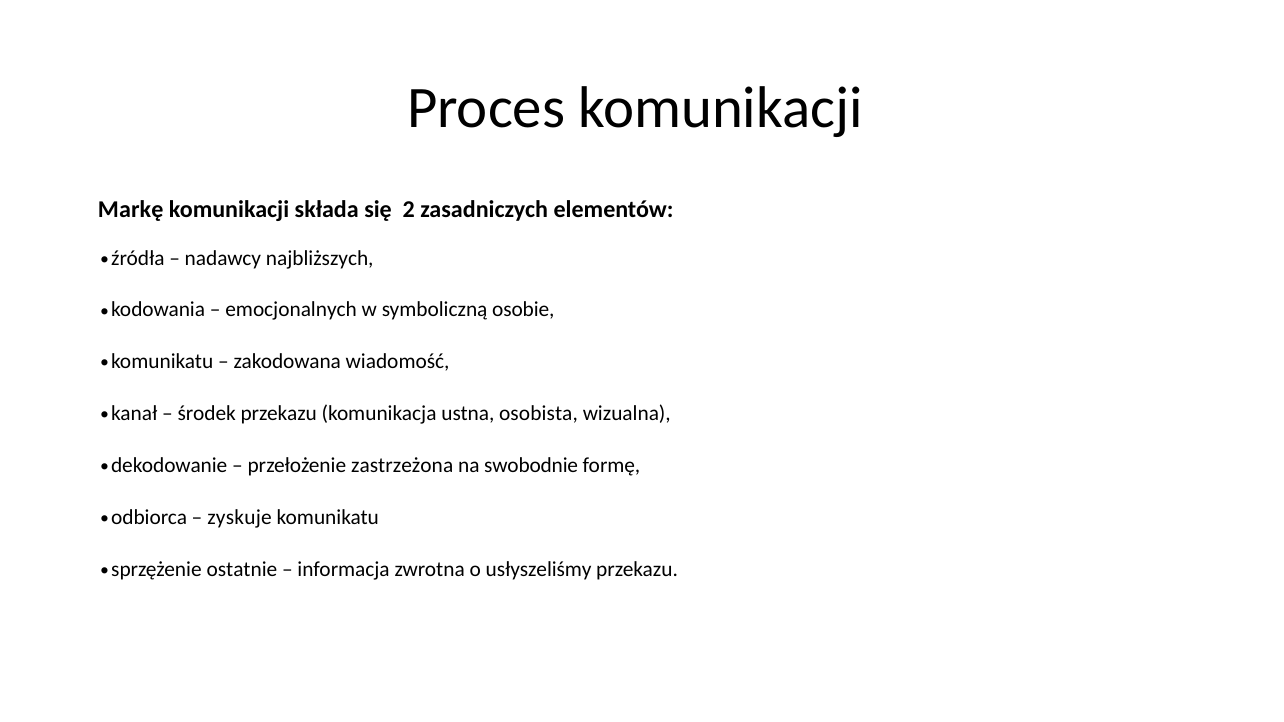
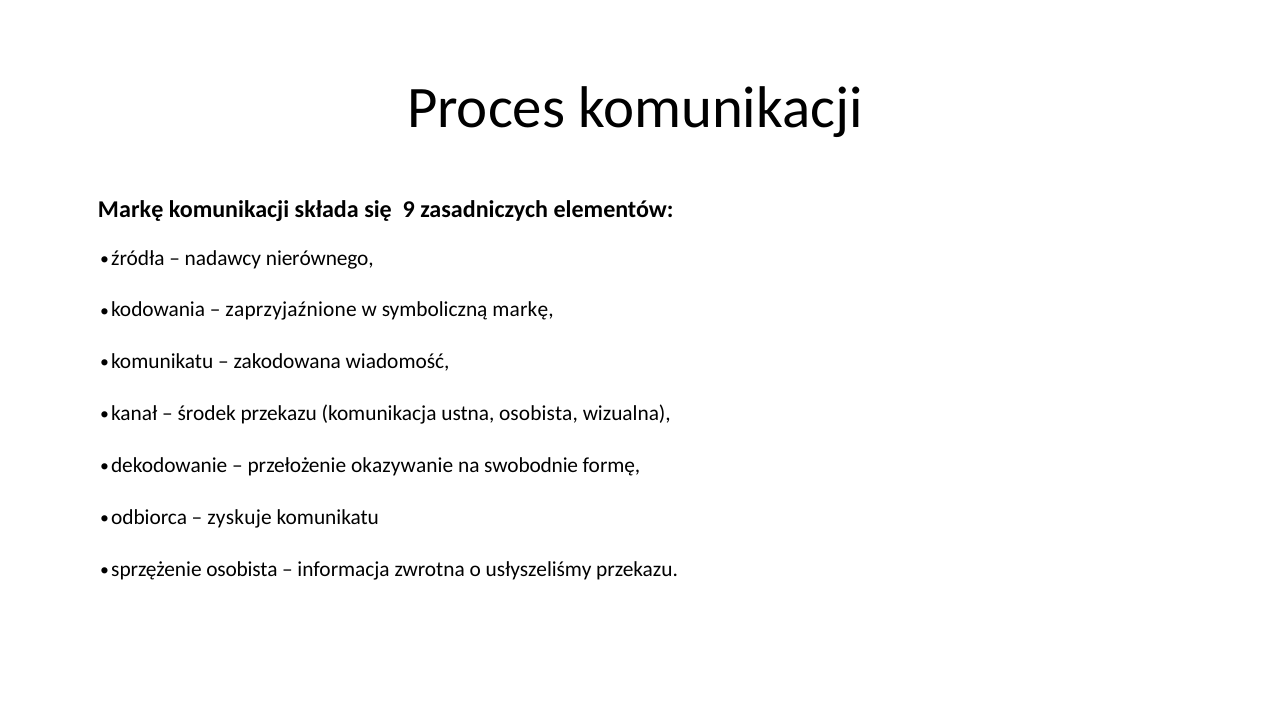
2: 2 -> 9 (409, 210)
najbliższych: najbliższych -> nierównego (320, 258)
emocjonalnych: emocjonalnych -> zaprzyjaźnione (291, 310)
symboliczną osobie: osobie -> markę (523, 310)
zastrzeżona: zastrzeżona -> okazywanie (402, 466)
ostatnie: ostatnie -> osobista (242, 569)
